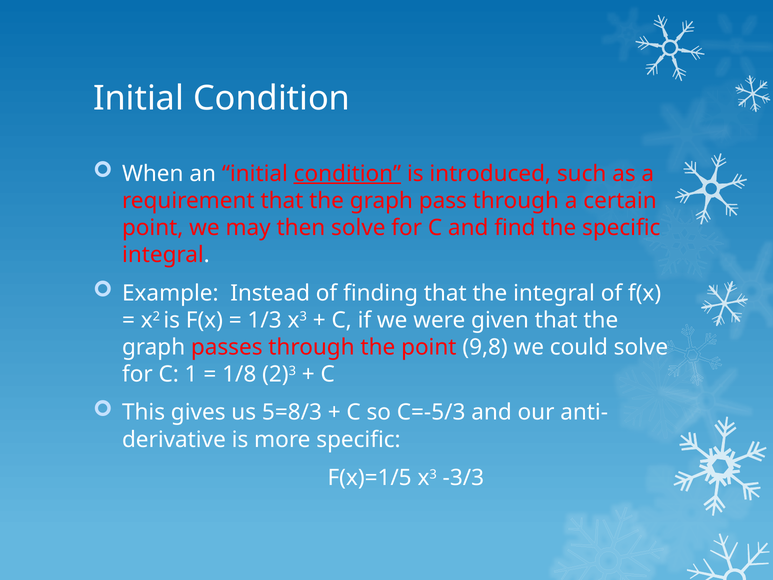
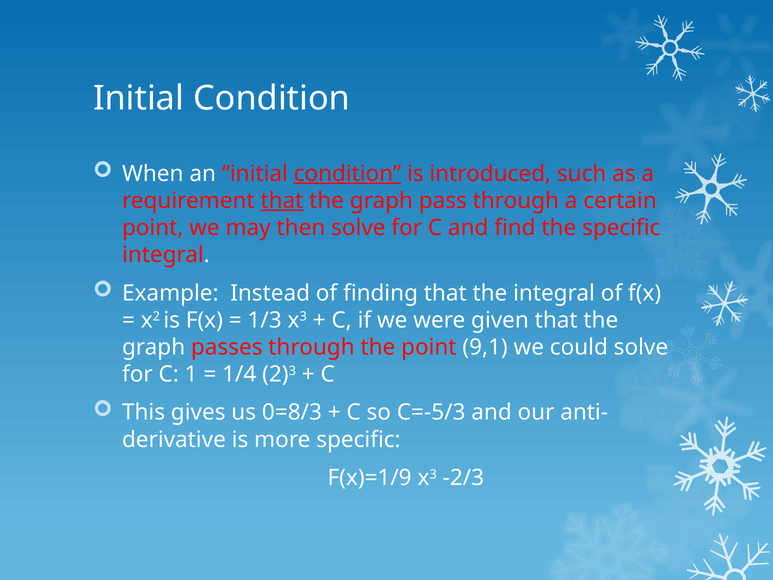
that underline: none -> present (282, 201)
9,8: 9,8 -> 9,1 (485, 347)
1/8: 1/8 -> 1/4 (239, 374)
5=8/3: 5=8/3 -> 0=8/3 (292, 412)
F(x)=1/5: F(x)=1/5 -> F(x)=1/9 (370, 478)
-3/3: -3/3 -> -2/3 (463, 478)
